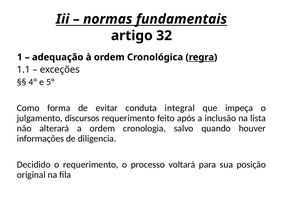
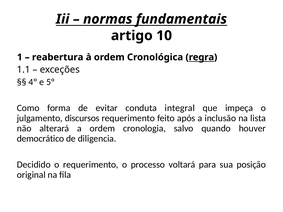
32: 32 -> 10 (164, 36)
adequação: adequação -> reabertura (58, 57)
informações: informações -> democrático (40, 139)
